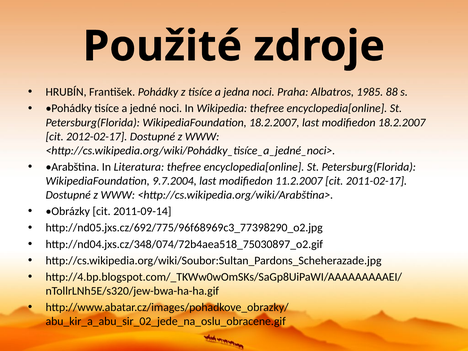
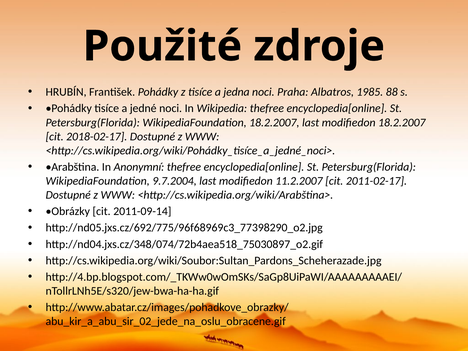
2012-02-17: 2012-02-17 -> 2018-02-17 (97, 137)
Literatura: Literatura -> Anonymní (139, 167)
